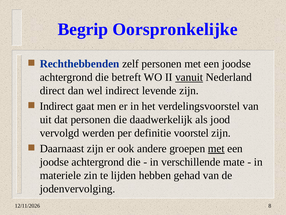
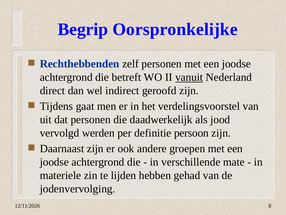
levende: levende -> geroofd (159, 90)
Indirect: Indirect -> Tijdens (56, 106)
voorstel: voorstel -> persoon (191, 133)
met underline: present -> none (216, 148)
